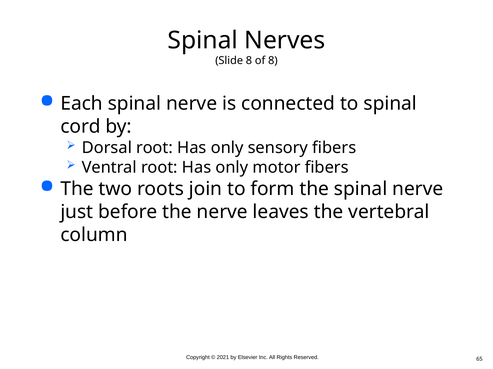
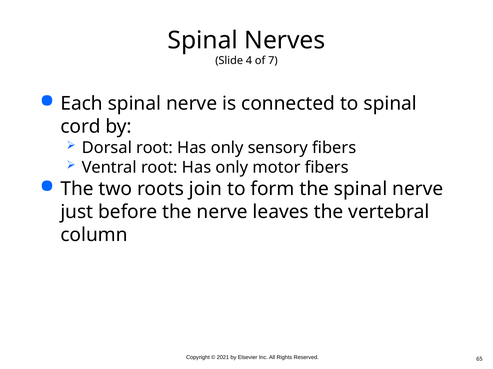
Slide 8: 8 -> 4 (249, 61)
of 8: 8 -> 7 (273, 61)
